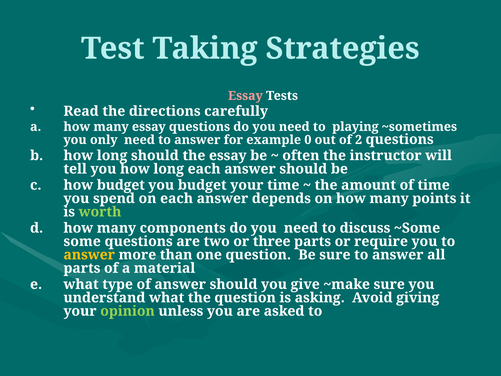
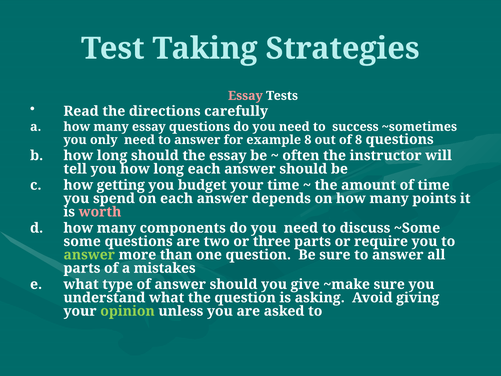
playing: playing -> success (355, 127)
example 0: 0 -> 8 (308, 140)
of 2: 2 -> 8 (359, 140)
how budget: budget -> getting (121, 185)
worth colour: light green -> pink (100, 212)
answer colour: yellow -> light green (89, 255)
material: material -> mistakes (165, 268)
